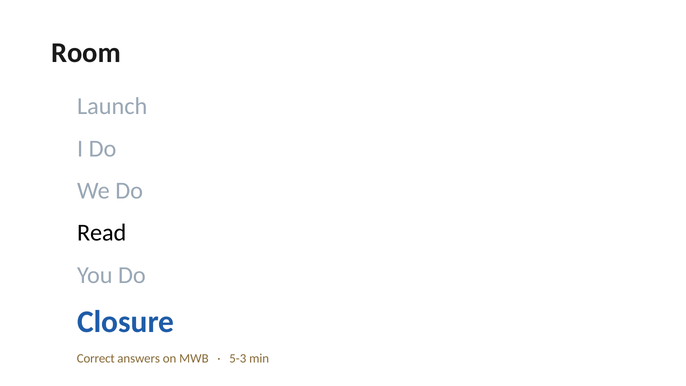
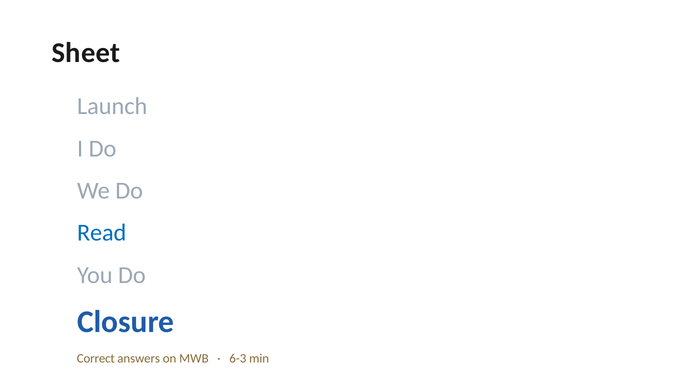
Room: Room -> Sheet (86, 53)
Read colour: black -> blue (102, 233)
5-3: 5-3 -> 6-3 (238, 358)
